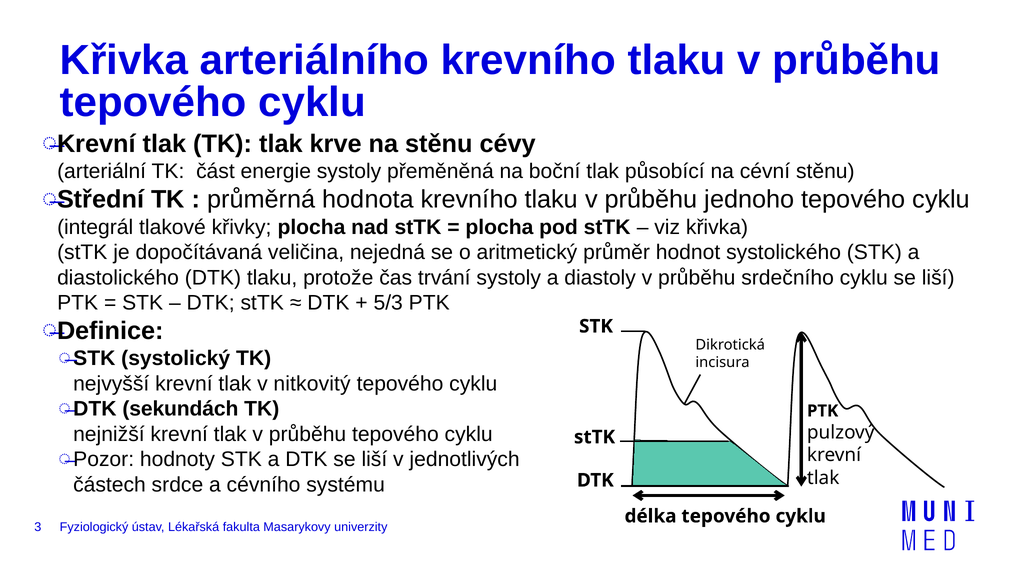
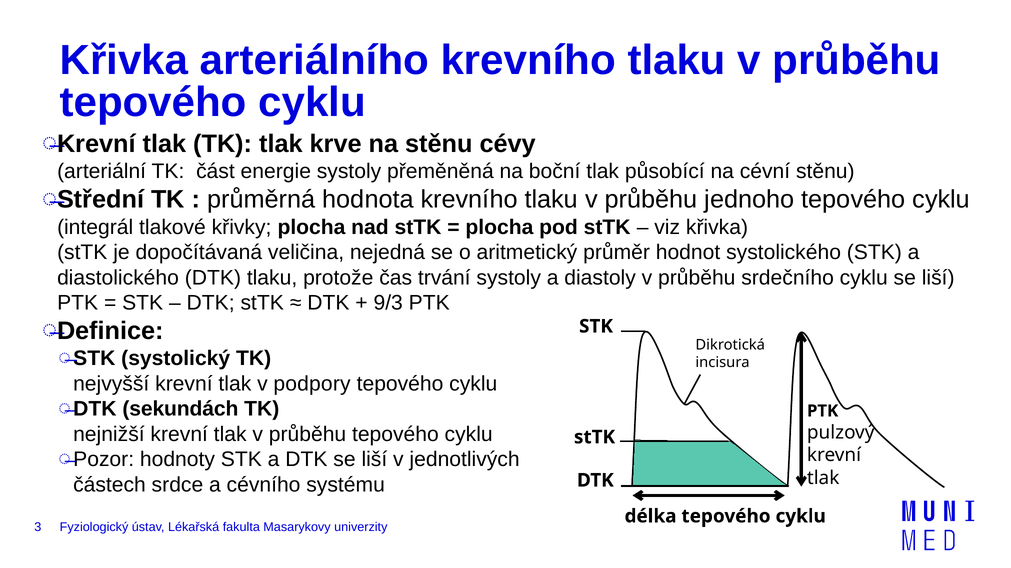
5/3: 5/3 -> 9/3 (388, 303)
nitkovitý: nitkovitý -> podpory (312, 384)
